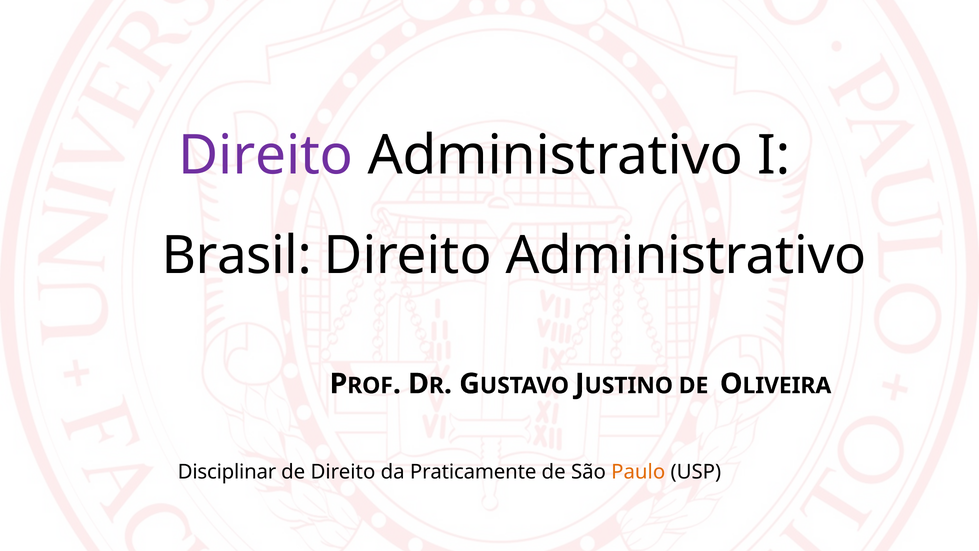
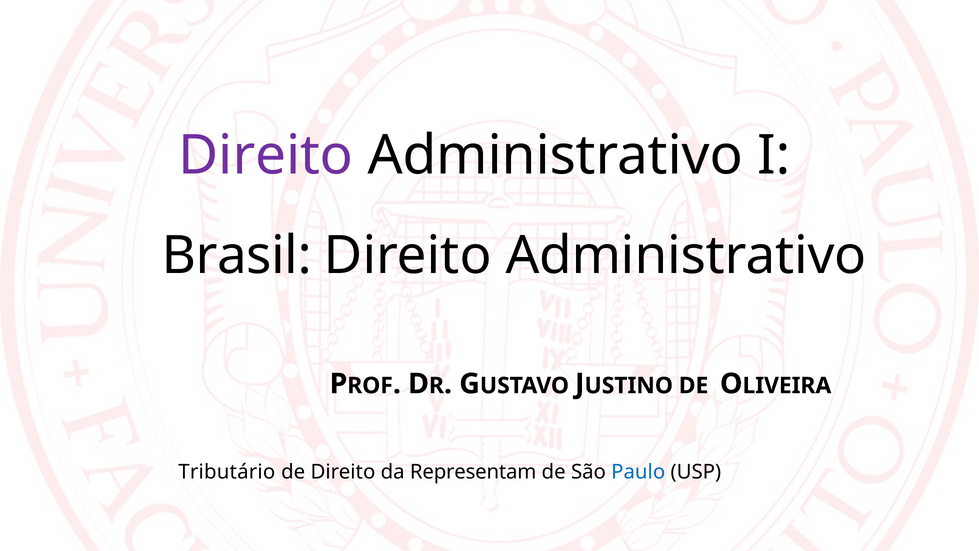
Disciplinar: Disciplinar -> Tributário (227, 472)
Praticamente: Praticamente -> Representam (473, 472)
Paulo colour: orange -> blue (638, 472)
